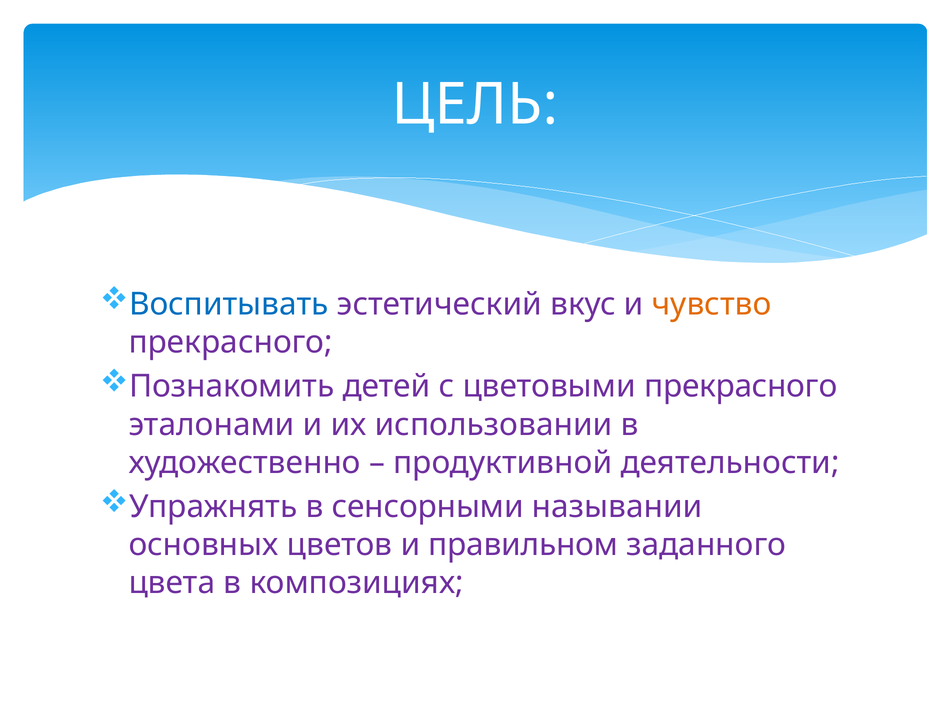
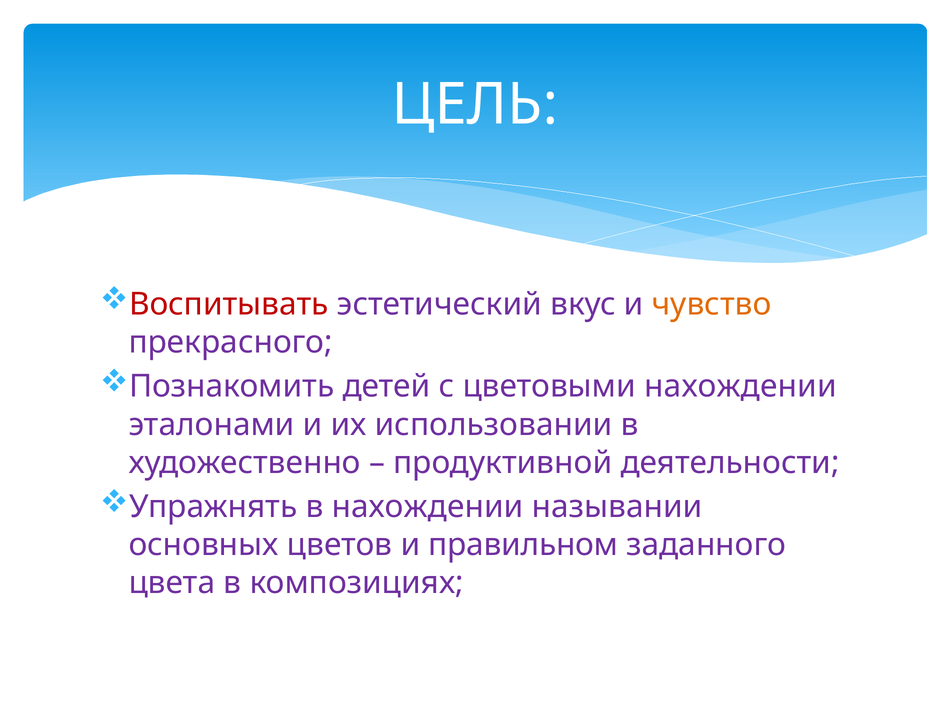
Воспитывать colour: blue -> red (229, 304)
цветовыми прекрасного: прекрасного -> нахождении (741, 386)
в сенсорными: сенсорными -> нахождении (428, 507)
